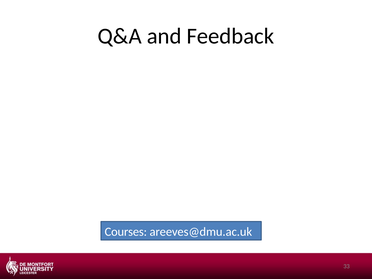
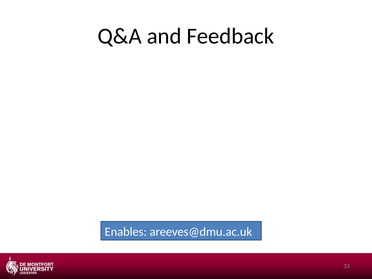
Courses: Courses -> Enables (126, 232)
